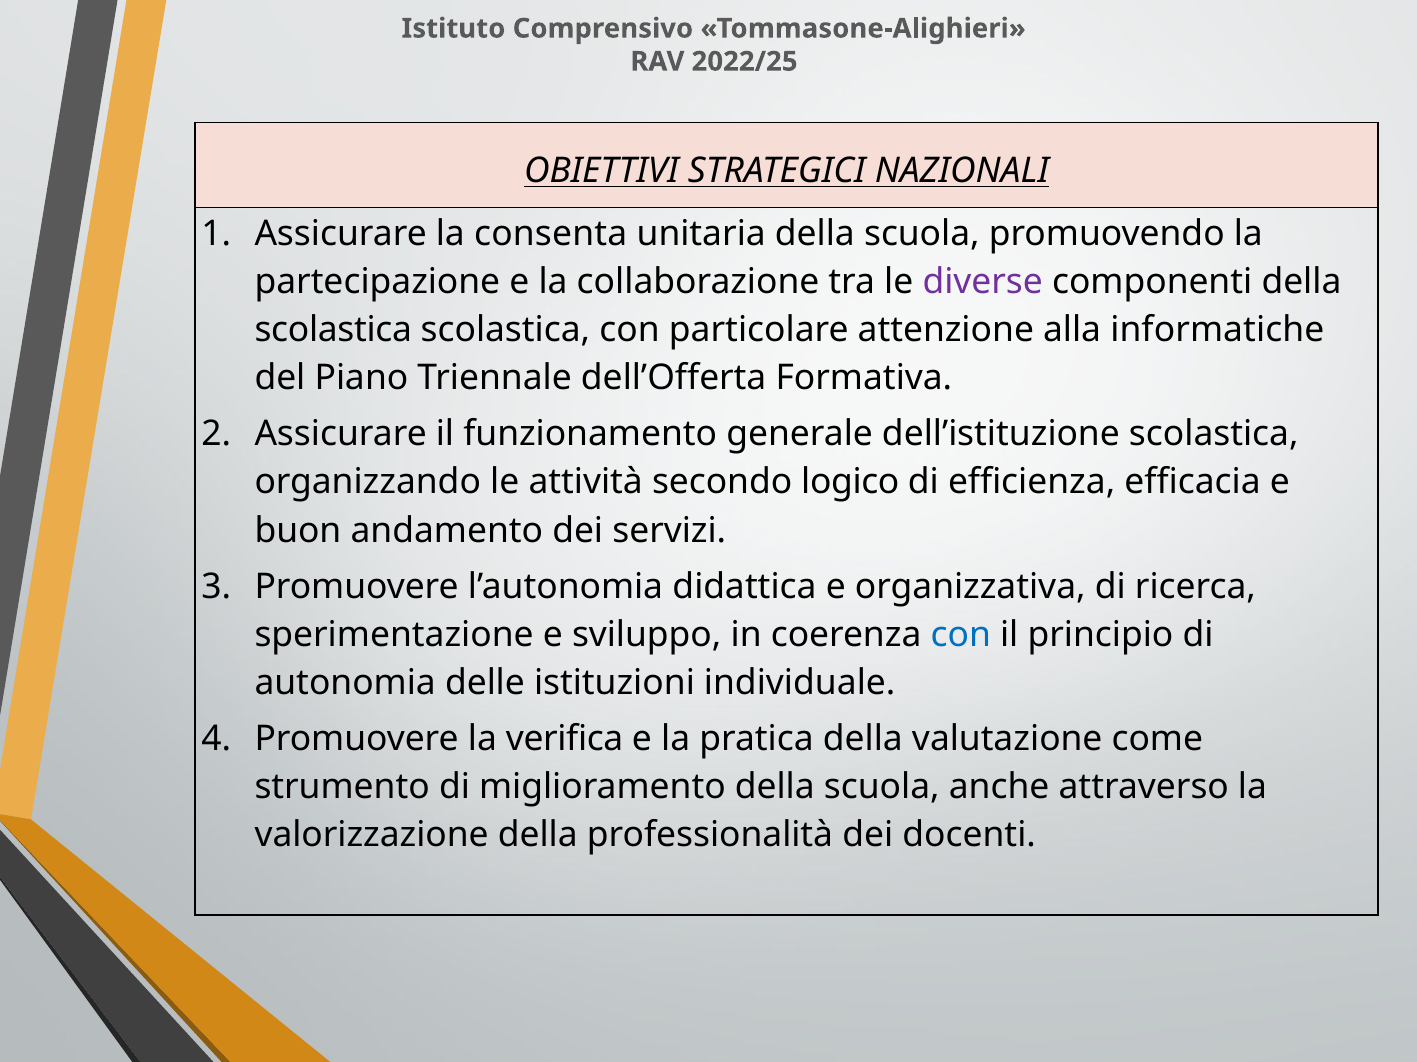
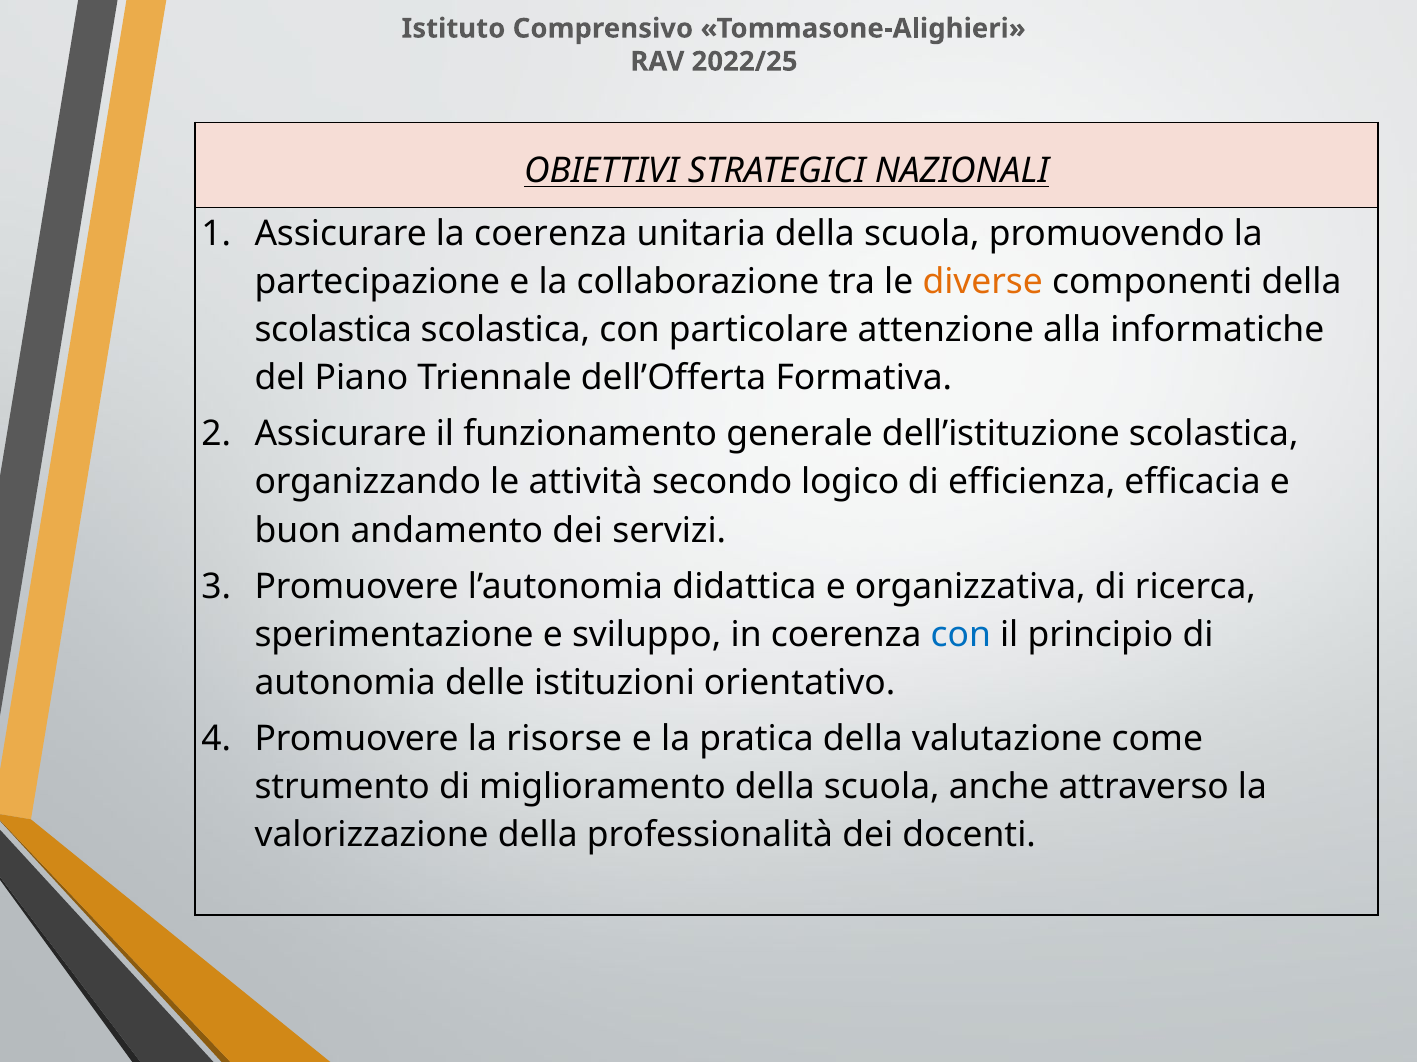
la consenta: consenta -> coerenza (551, 234)
diverse colour: purple -> orange (983, 282)
individuale: individuale -> orientativo (800, 683)
verifica: verifica -> risorse (564, 739)
